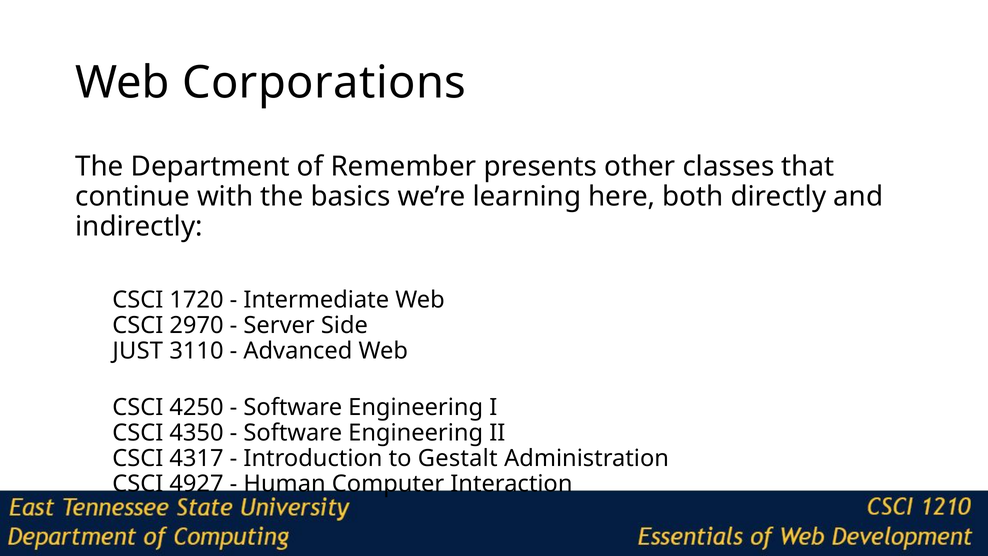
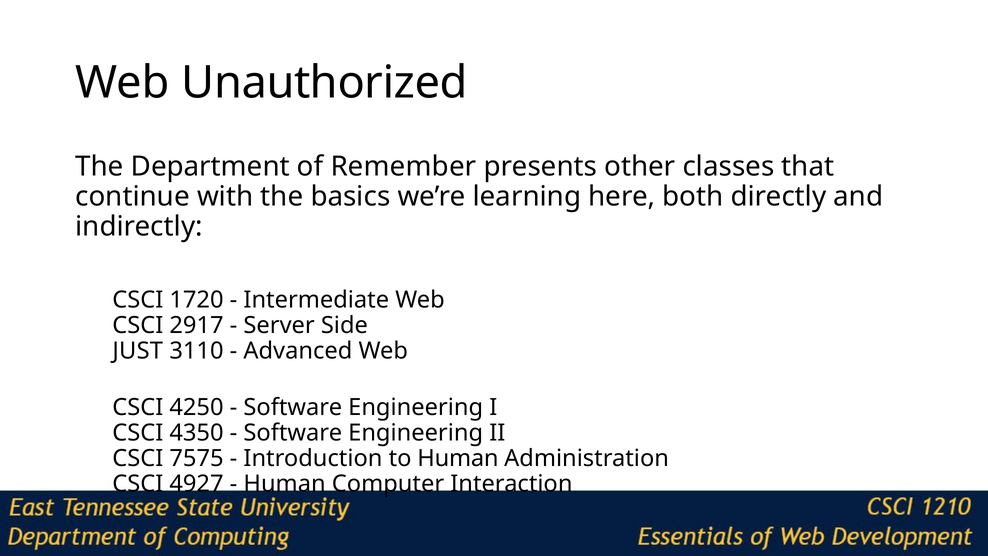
Corporations: Corporations -> Unauthorized (325, 83)
2970: 2970 -> 2917 (197, 325)
4317: 4317 -> 7575 (197, 458)
to Gestalt: Gestalt -> Human (458, 458)
